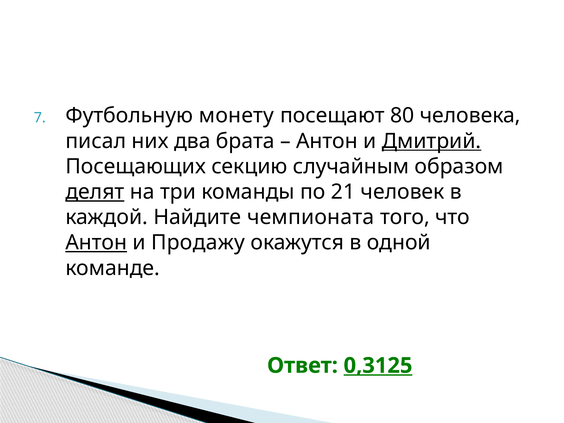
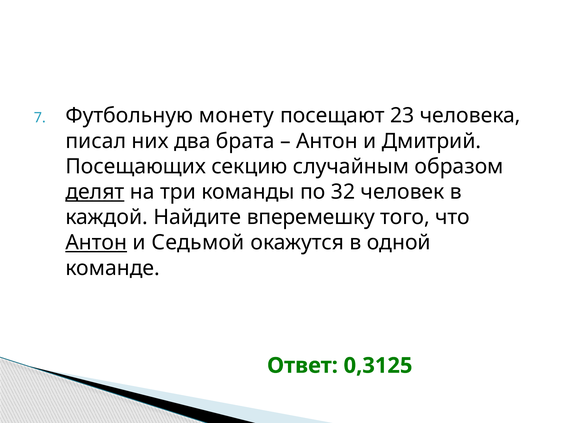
80: 80 -> 23 (402, 116)
Дмитрий underline: present -> none (432, 141)
21: 21 -> 32 (343, 192)
чемпионата: чемпионата -> вперемешку (311, 217)
Продажу: Продажу -> Седьмой (198, 243)
0,3125 underline: present -> none (378, 366)
